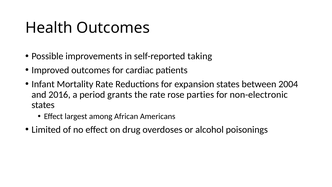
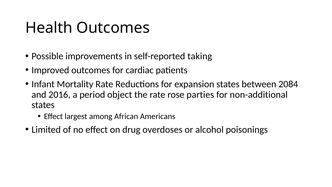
2004: 2004 -> 2084 (288, 84)
grants: grants -> object (120, 94)
non-electronic: non-electronic -> non-additional (259, 94)
